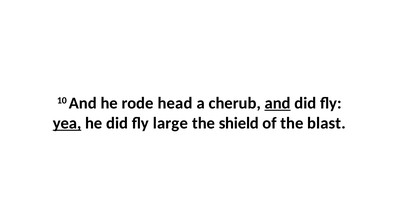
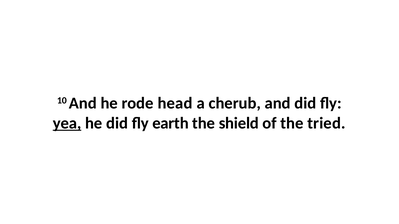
and underline: present -> none (278, 103)
large: large -> earth (170, 123)
blast: blast -> tried (326, 123)
